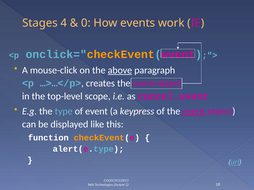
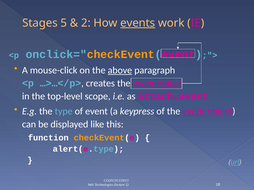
Stages 4: 4 -> 5 (64, 23)
0: 0 -> 2 (86, 23)
events underline: none -> present (138, 23)
cancel.event: cancel.event -> attach.event (173, 96)
